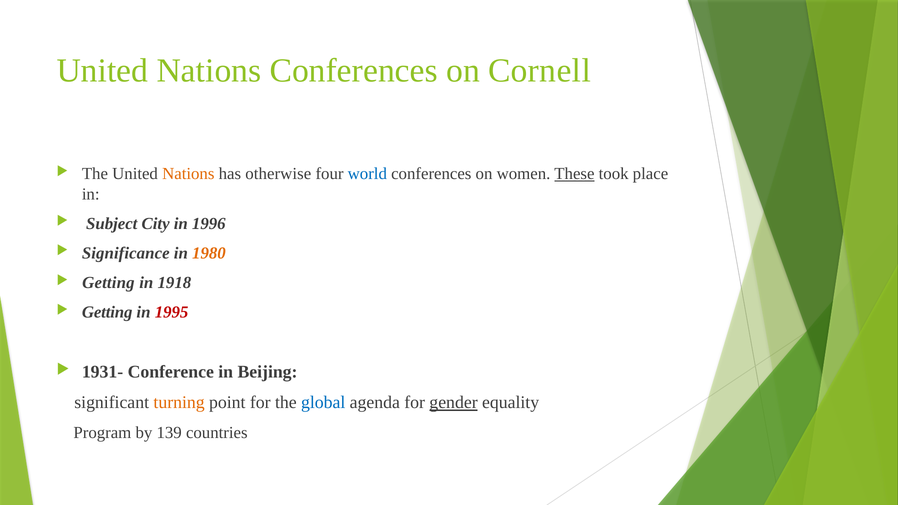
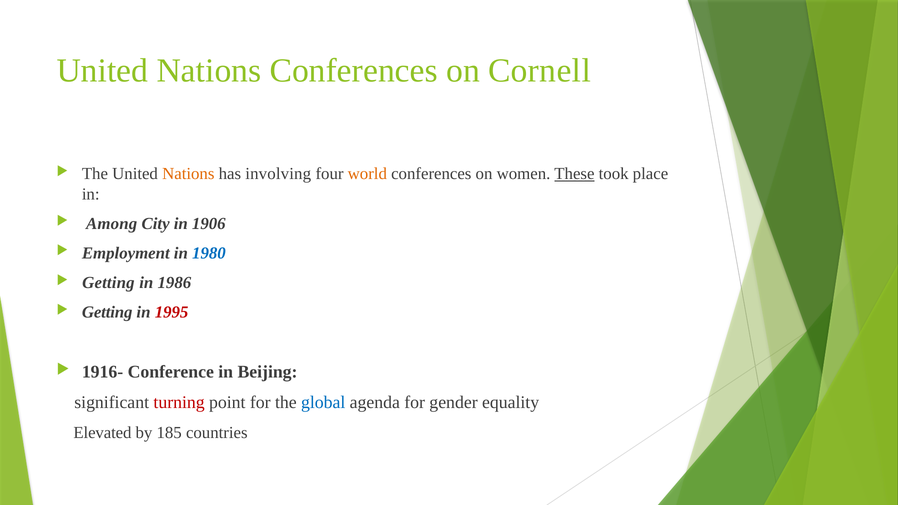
otherwise: otherwise -> involving (278, 174)
world colour: blue -> orange (367, 174)
Subject: Subject -> Among (112, 224)
1996: 1996 -> 1906 (209, 224)
Significance: Significance -> Employment (126, 253)
1980 colour: orange -> blue (209, 253)
1918: 1918 -> 1986 (174, 283)
1931-: 1931- -> 1916- (103, 372)
turning colour: orange -> red (179, 403)
gender underline: present -> none (454, 403)
Program: Program -> Elevated (102, 433)
139: 139 -> 185 (169, 433)
